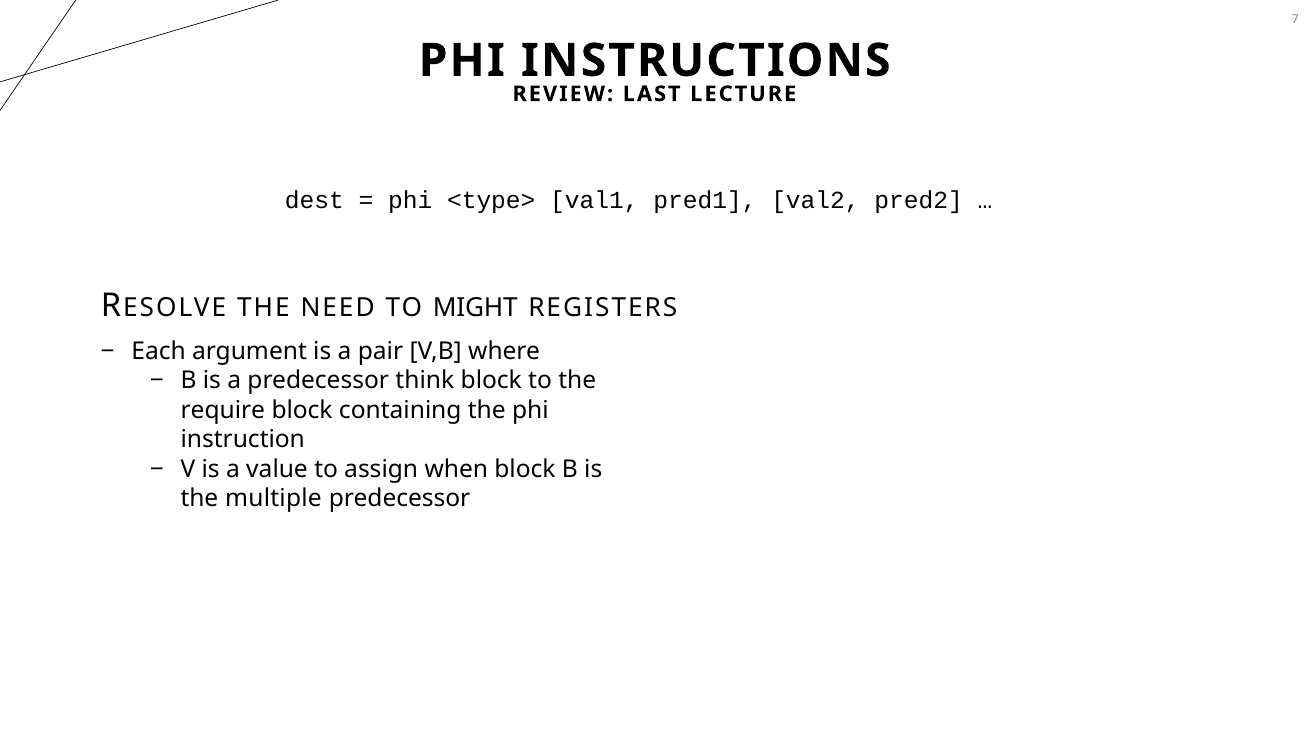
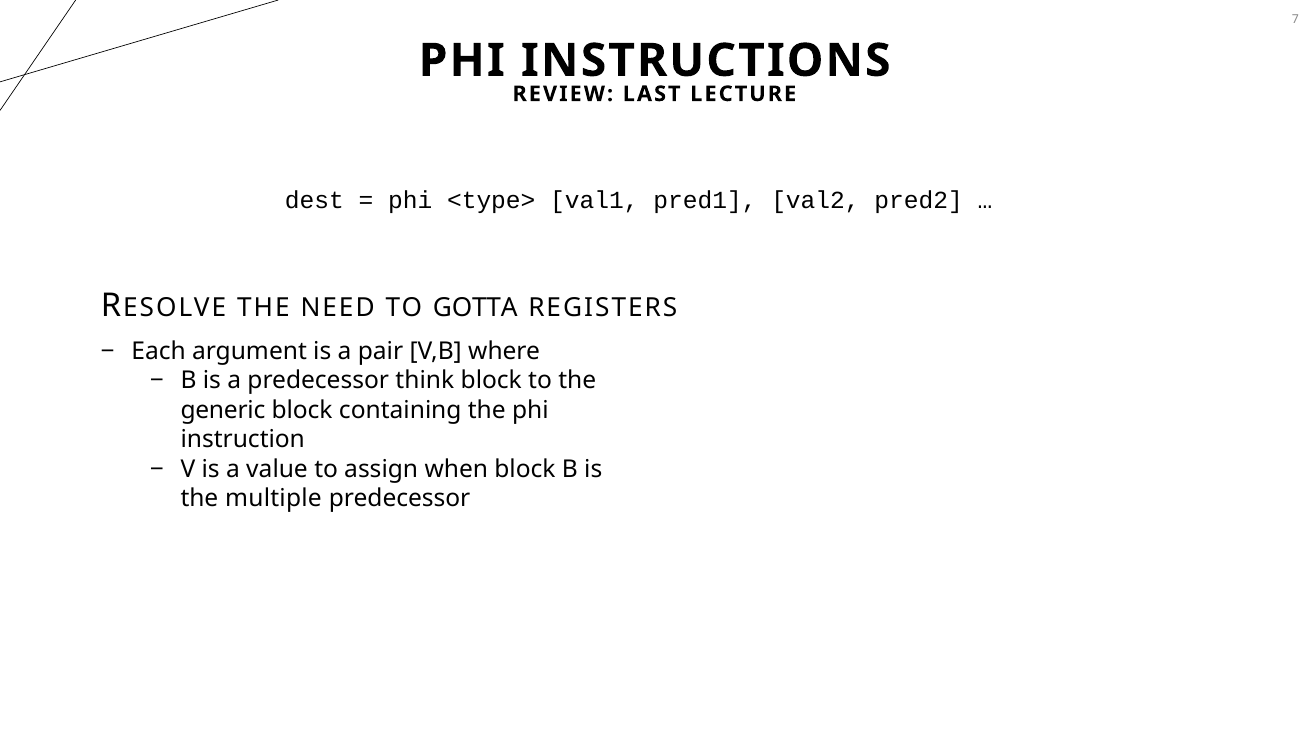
MIGHT: MIGHT -> GOTTA (475, 308)
require: require -> generic (223, 410)
